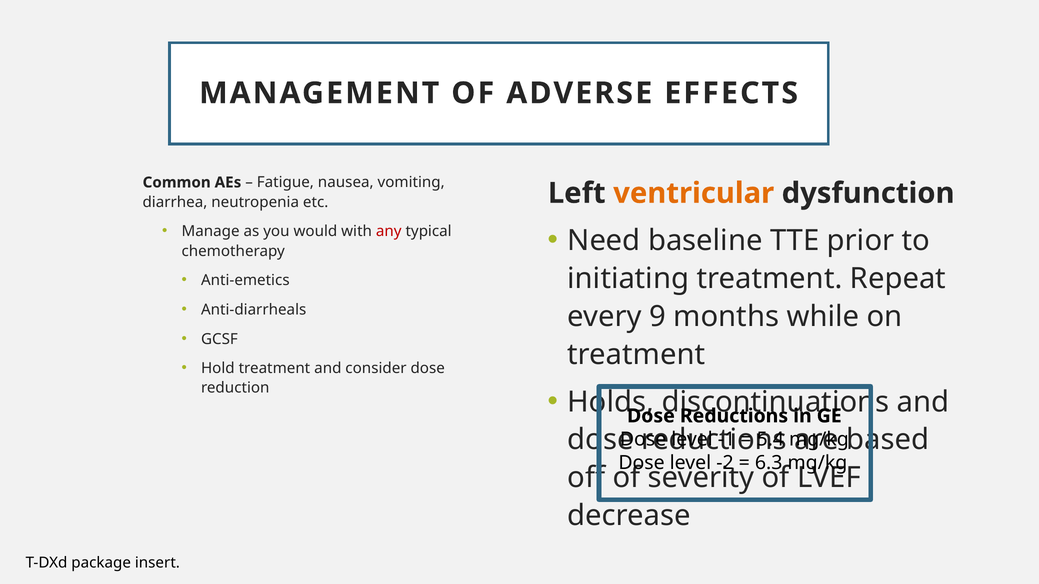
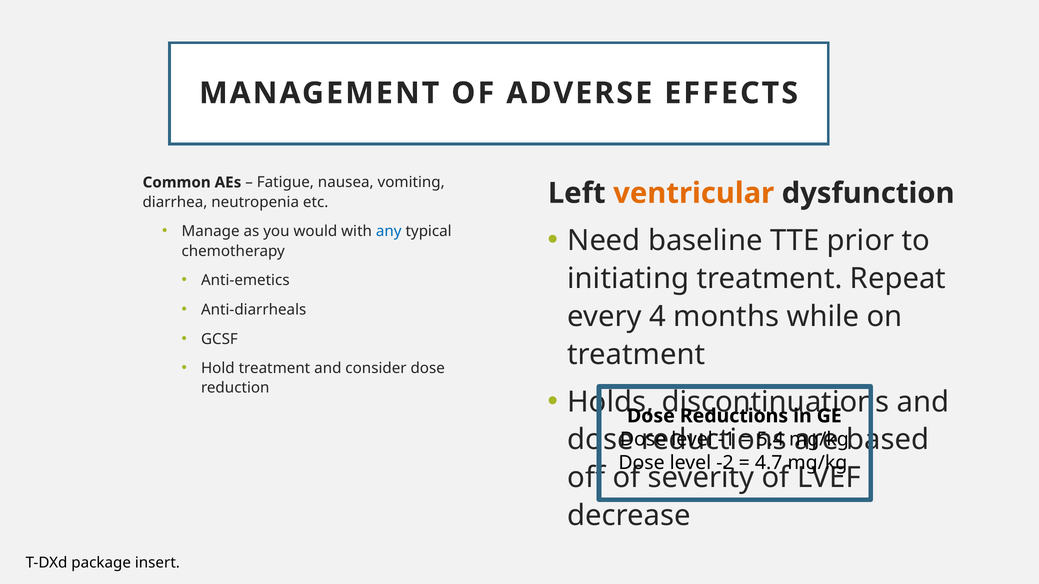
any colour: red -> blue (389, 232)
9: 9 -> 4 (657, 317)
6.3: 6.3 -> 4.7 (769, 463)
